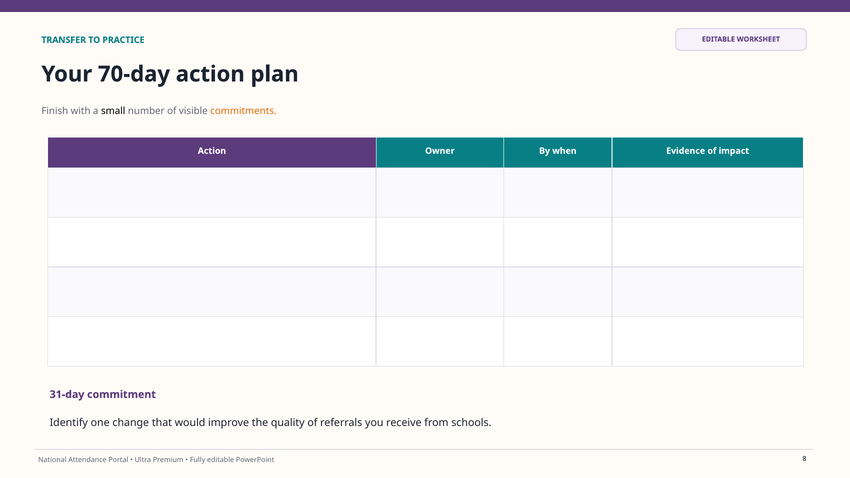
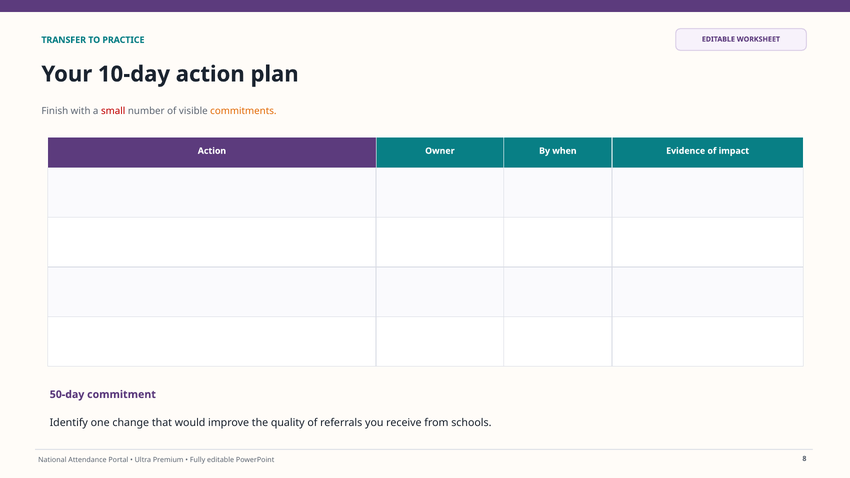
70-day: 70-day -> 10-day (134, 74)
small colour: black -> red (113, 111)
31-day: 31-day -> 50-day (67, 395)
